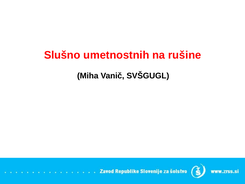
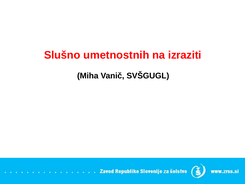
rušine: rušine -> izraziti (185, 55)
